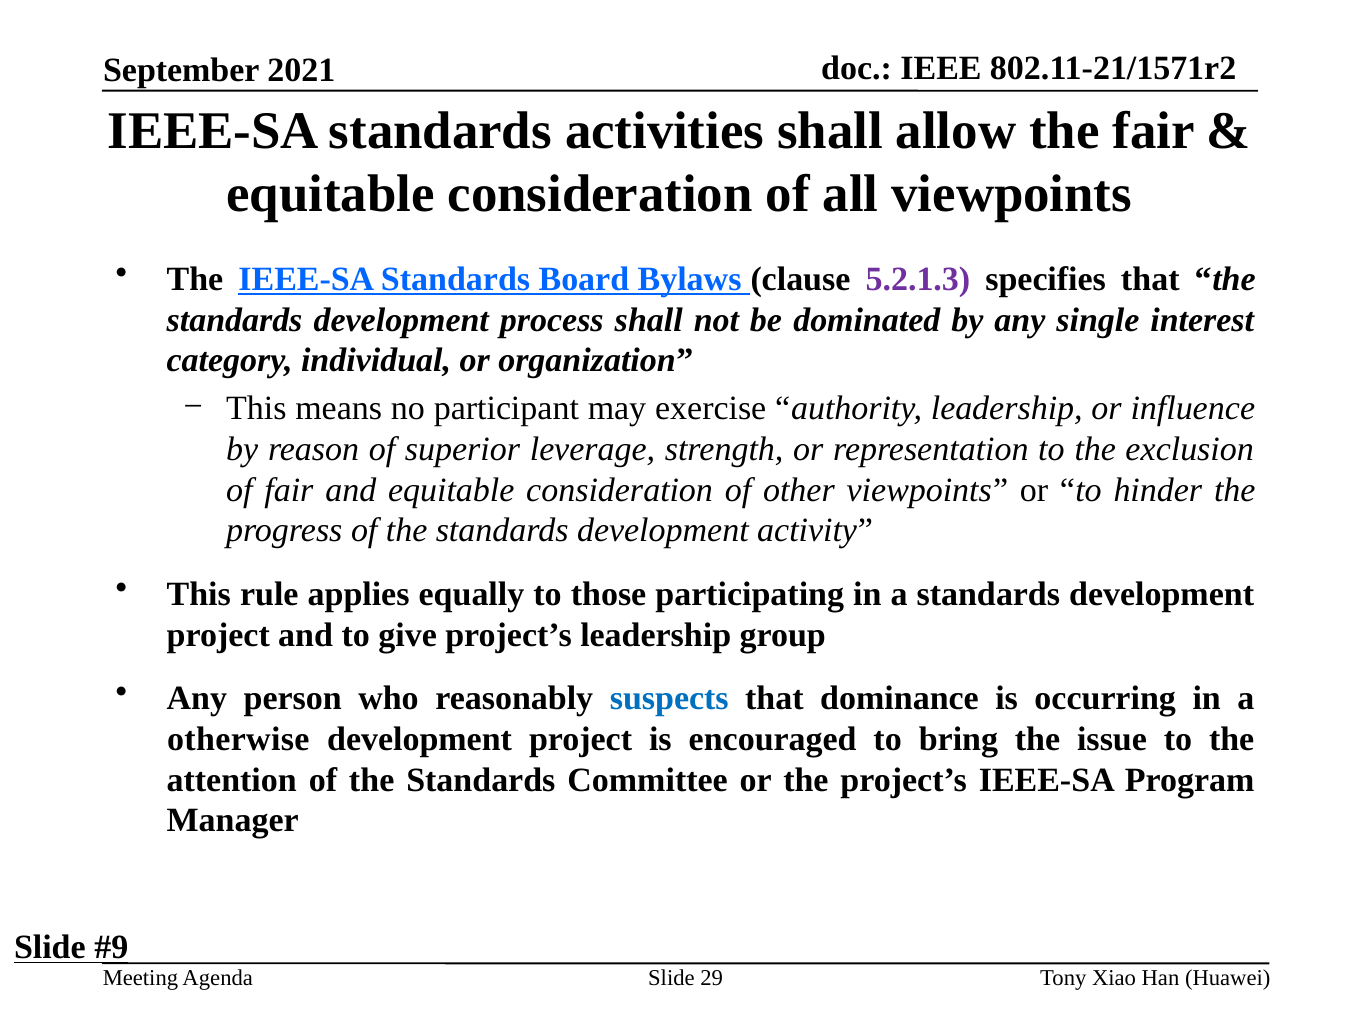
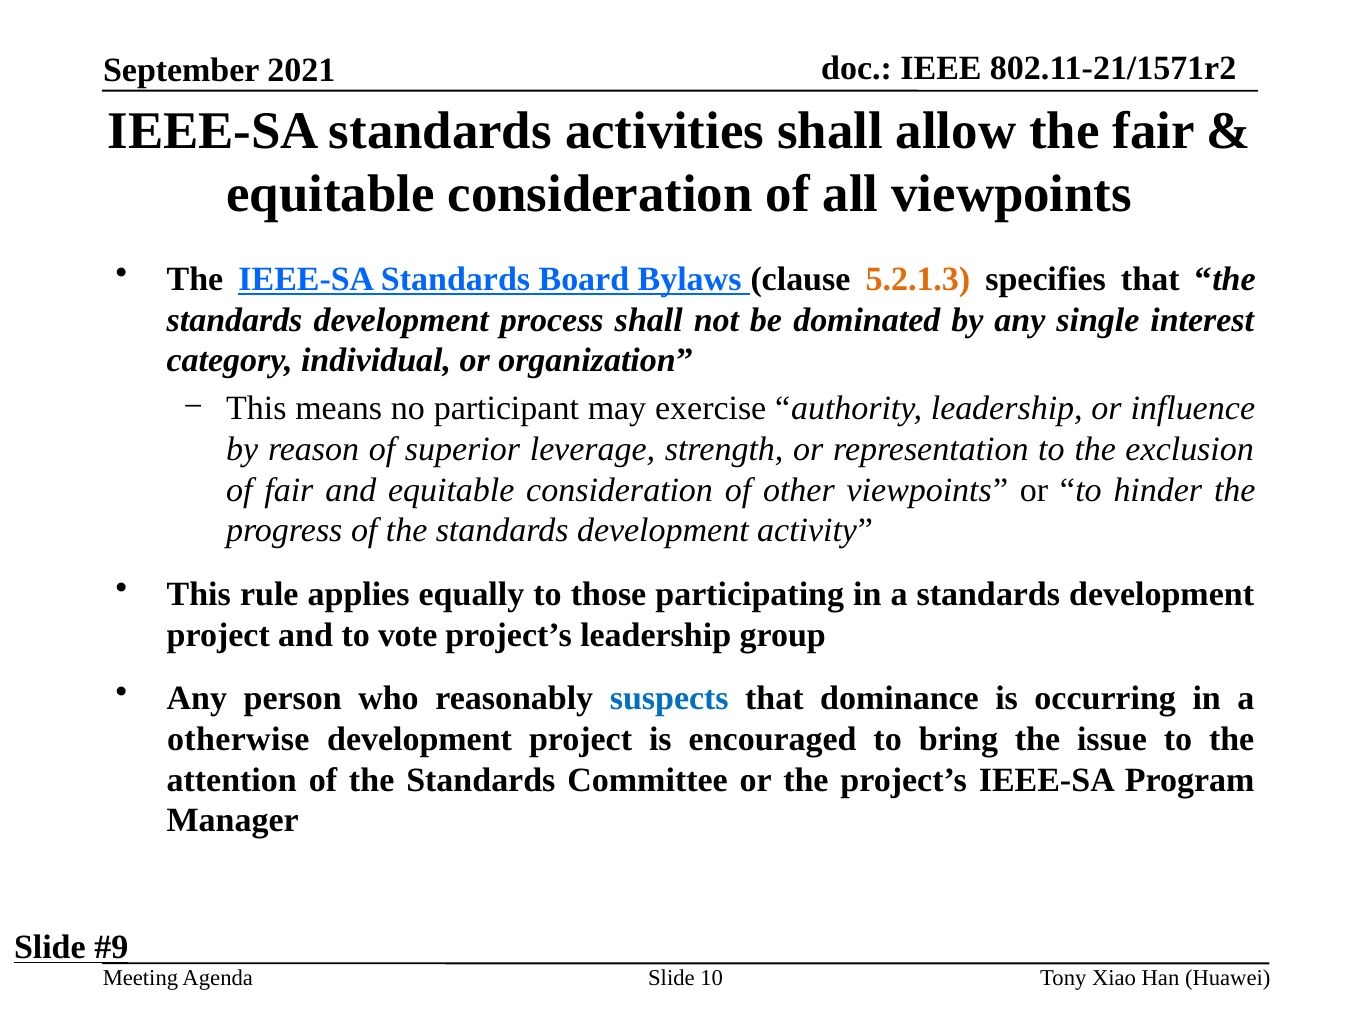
5.2.1.3 colour: purple -> orange (918, 279)
give: give -> vote (408, 635)
29: 29 -> 10 (712, 978)
